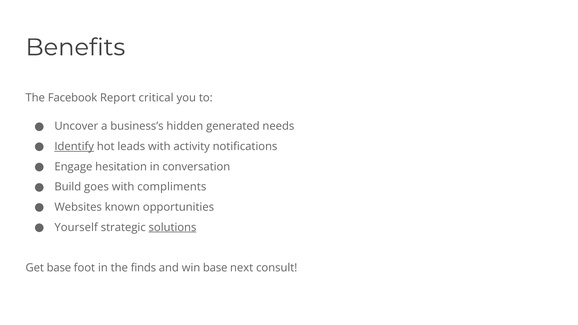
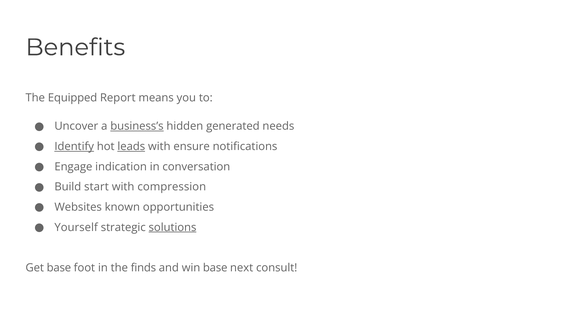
Facebook: Facebook -> Equipped (73, 98)
critical: critical -> means (156, 98)
business’s underline: none -> present (137, 126)
leads underline: none -> present (131, 146)
activity: activity -> ensure (192, 146)
hesitation: hesitation -> indication (121, 167)
goes: goes -> start (96, 187)
compliments: compliments -> compression (172, 187)
